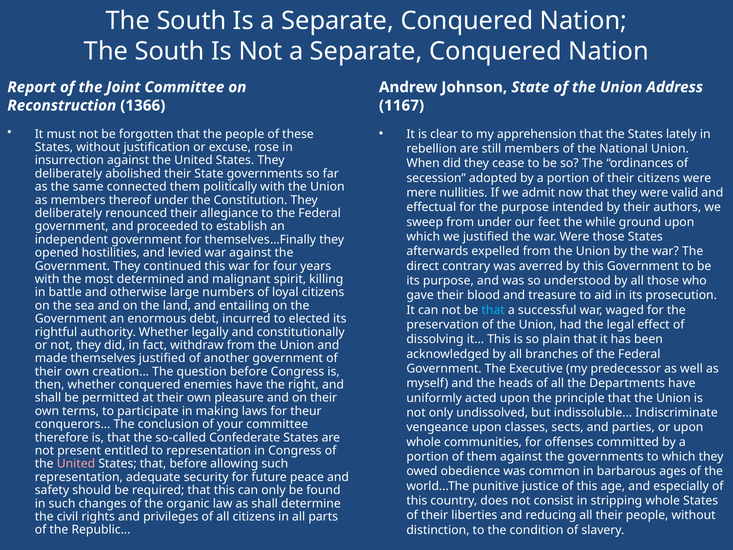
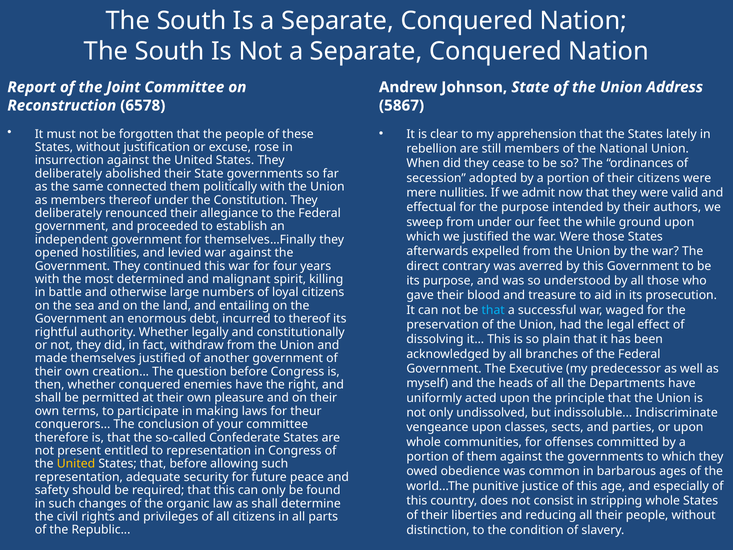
1366: 1366 -> 6578 (143, 105)
1167: 1167 -> 5867 (402, 105)
to elected: elected -> thereof (309, 319)
United colour: pink -> yellow (76, 464)
